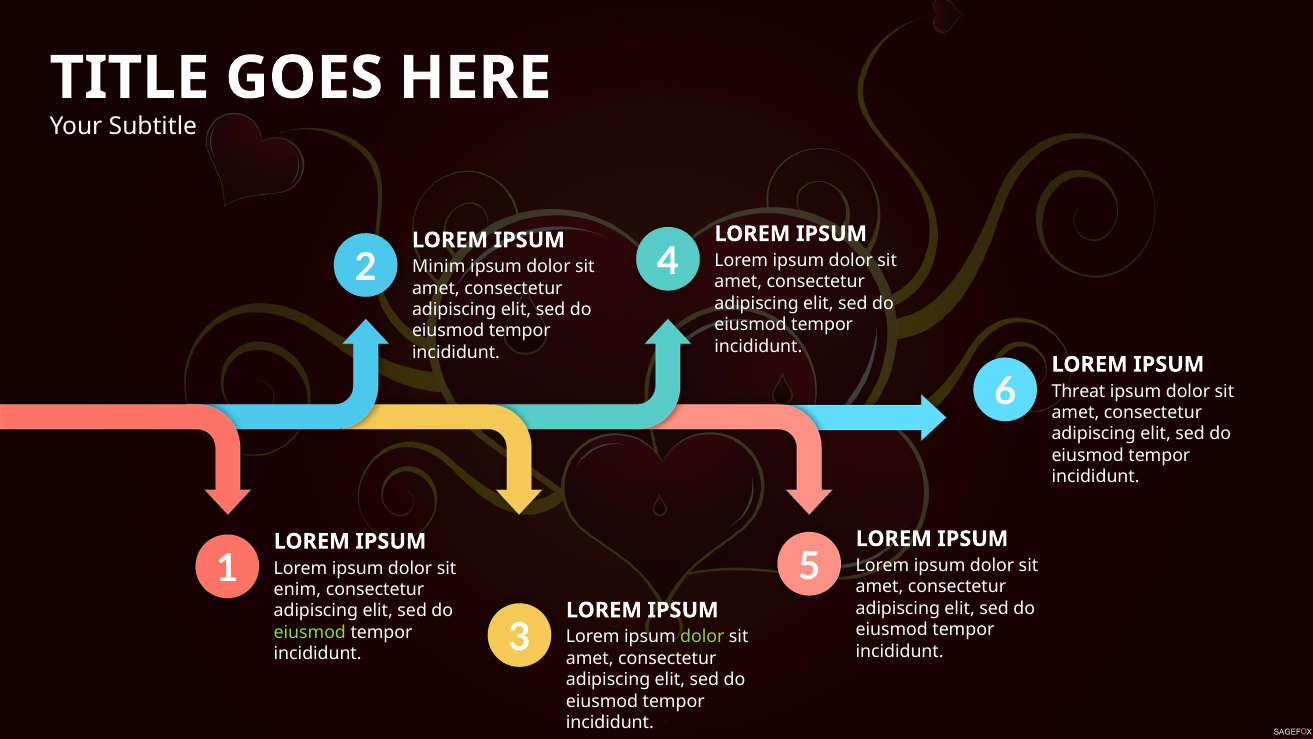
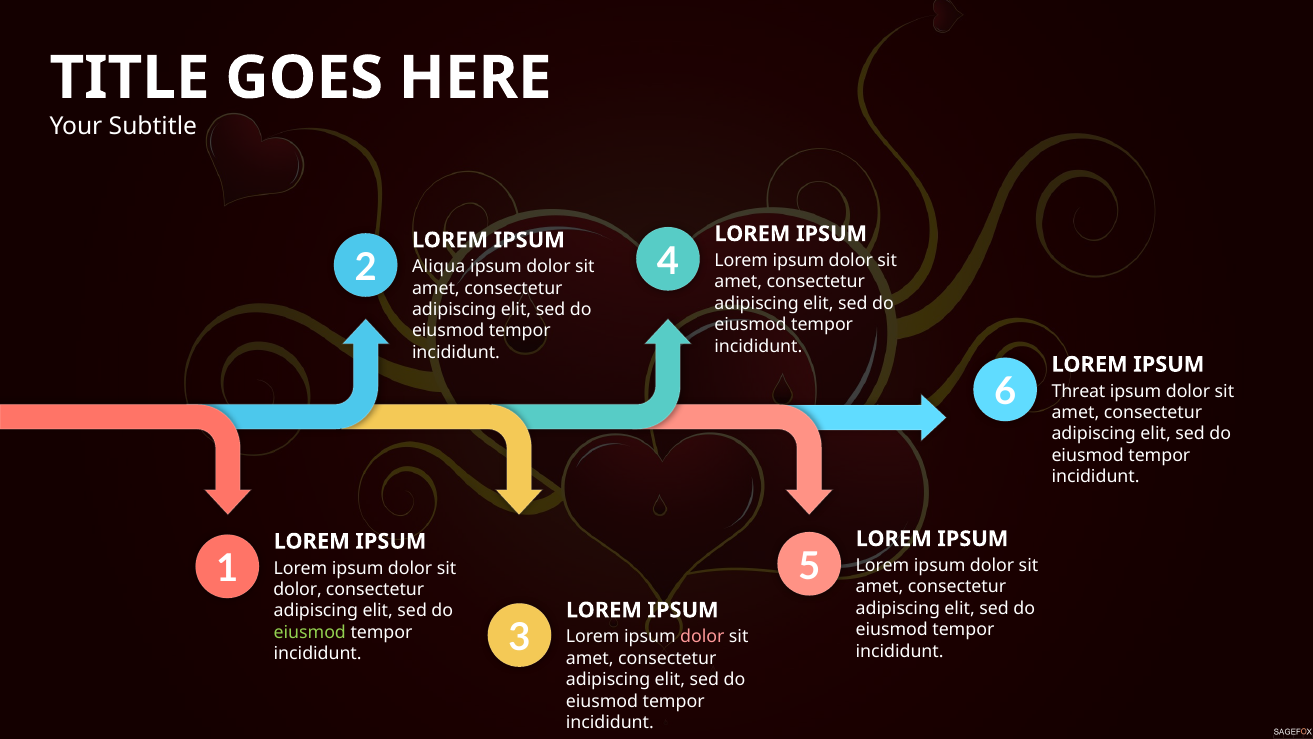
Minim: Minim -> Aliqua (439, 267)
enim: enim -> dolor (298, 589)
dolor colour: light green -> pink (702, 637)
